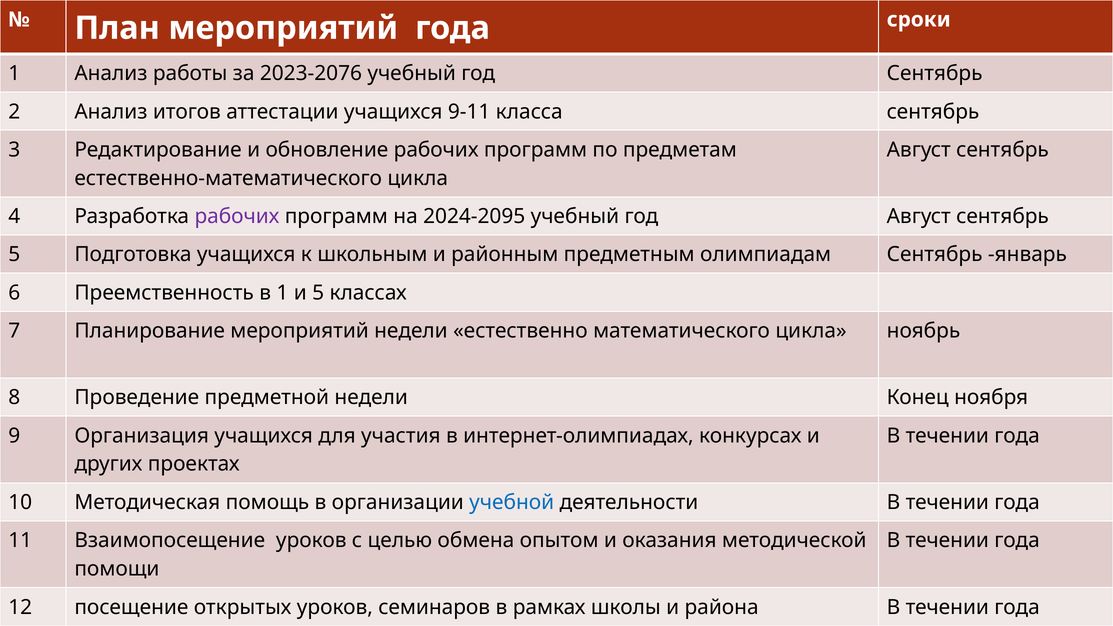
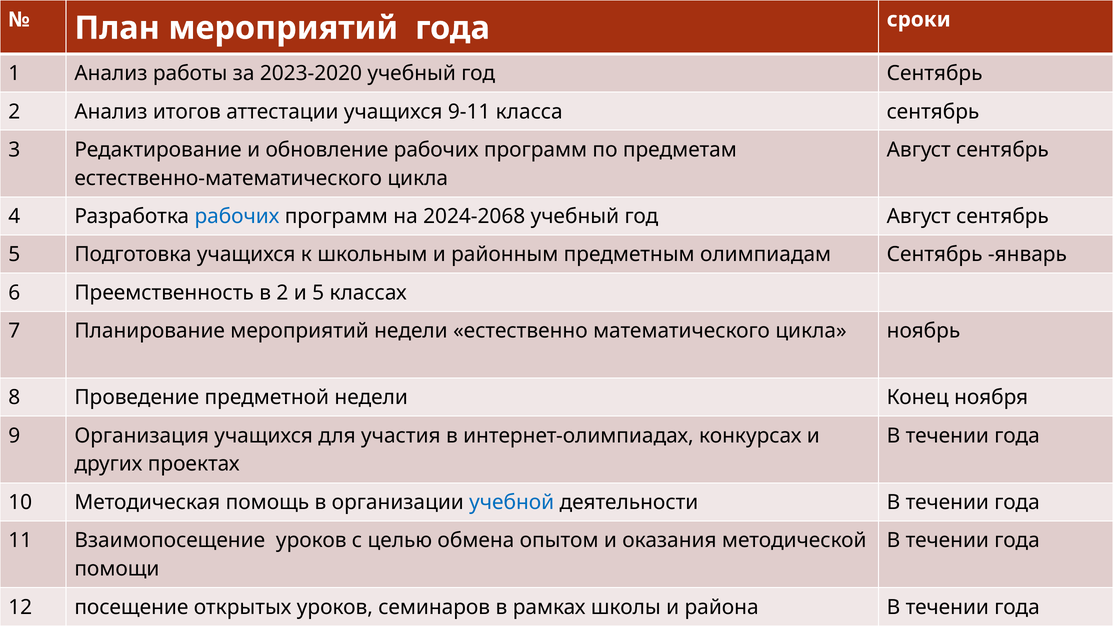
2023-2076: 2023-2076 -> 2023-2020 (311, 74)
рабочих colour: purple -> blue (237, 216)
2024-2095: 2024-2095 -> 2024-2068 (474, 216)
в 1: 1 -> 2 (282, 293)
